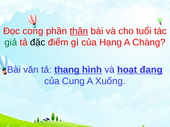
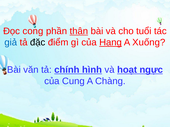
giả colour: green -> blue (11, 43)
Hạng underline: none -> present (111, 43)
Chàng: Chàng -> Xuống (149, 43)
thang: thang -> chính (67, 70)
đang: đang -> ngực (151, 70)
Xuống: Xuống -> Chàng (110, 81)
